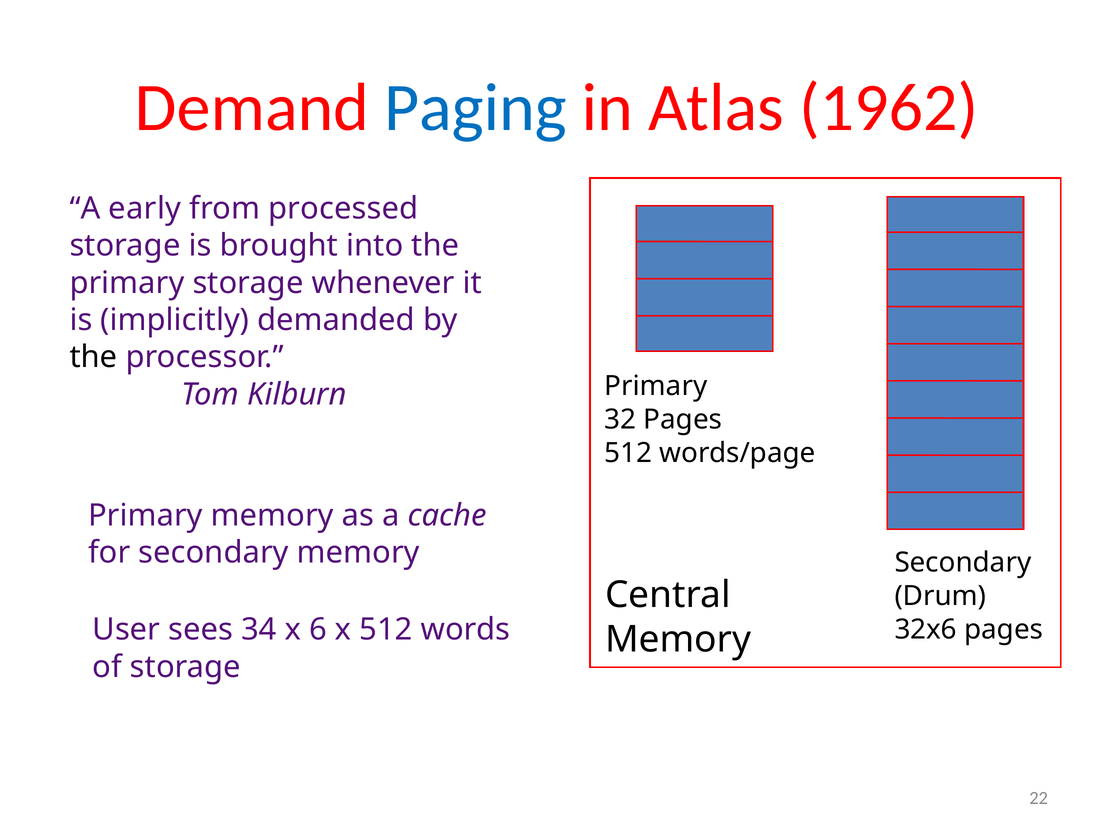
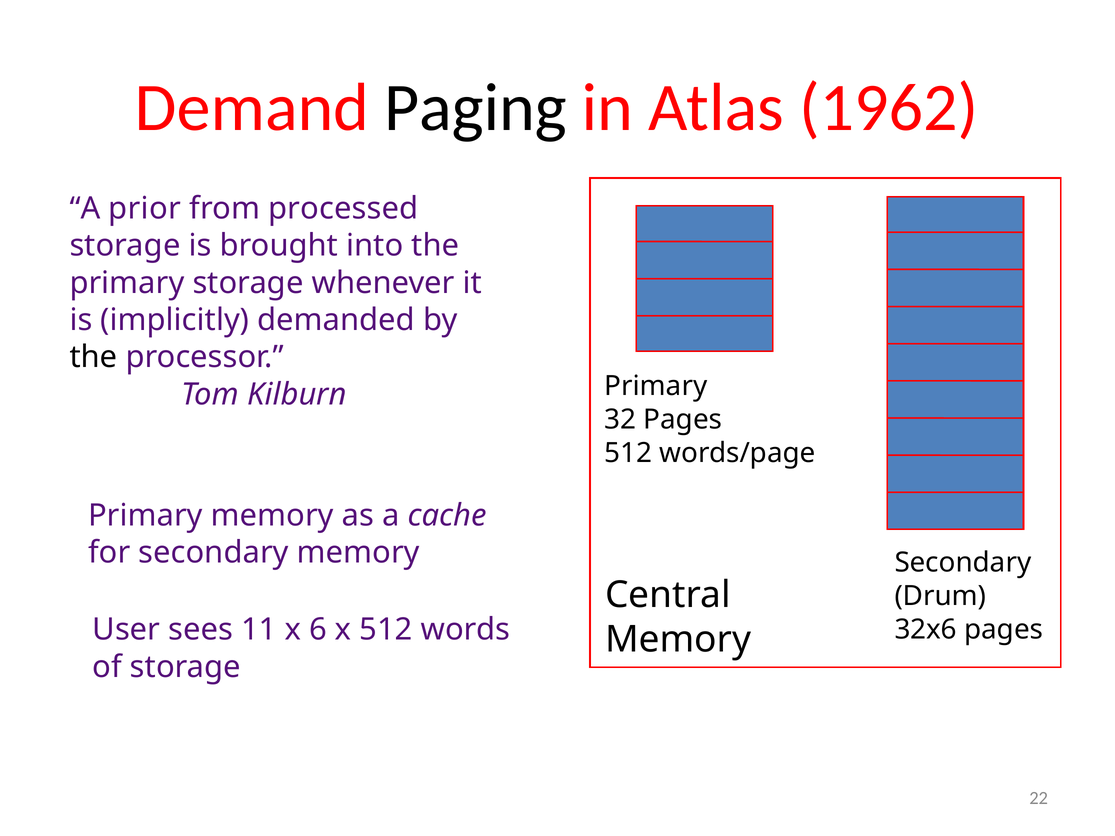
Paging colour: blue -> black (476, 108)
early: early -> prior (145, 209)
34: 34 -> 11 (259, 630)
